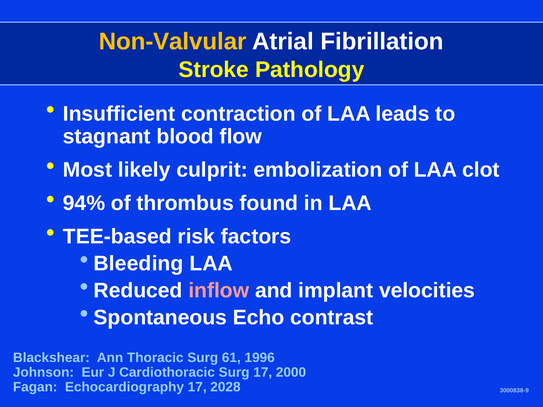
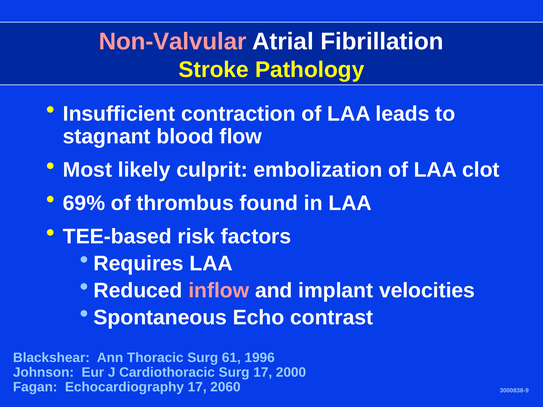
Non-Valvular colour: yellow -> pink (173, 42)
94%: 94% -> 69% (84, 203)
Bleeding: Bleeding -> Requires (139, 264)
2028: 2028 -> 2060 (225, 387)
